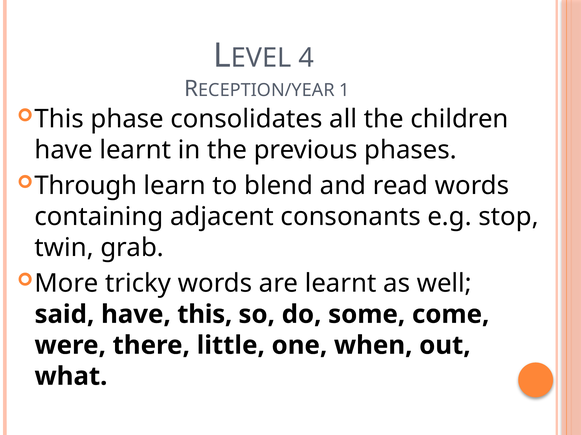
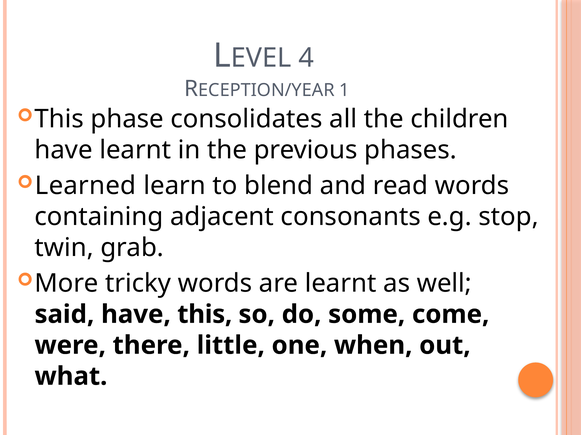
Through: Through -> Learned (86, 186)
